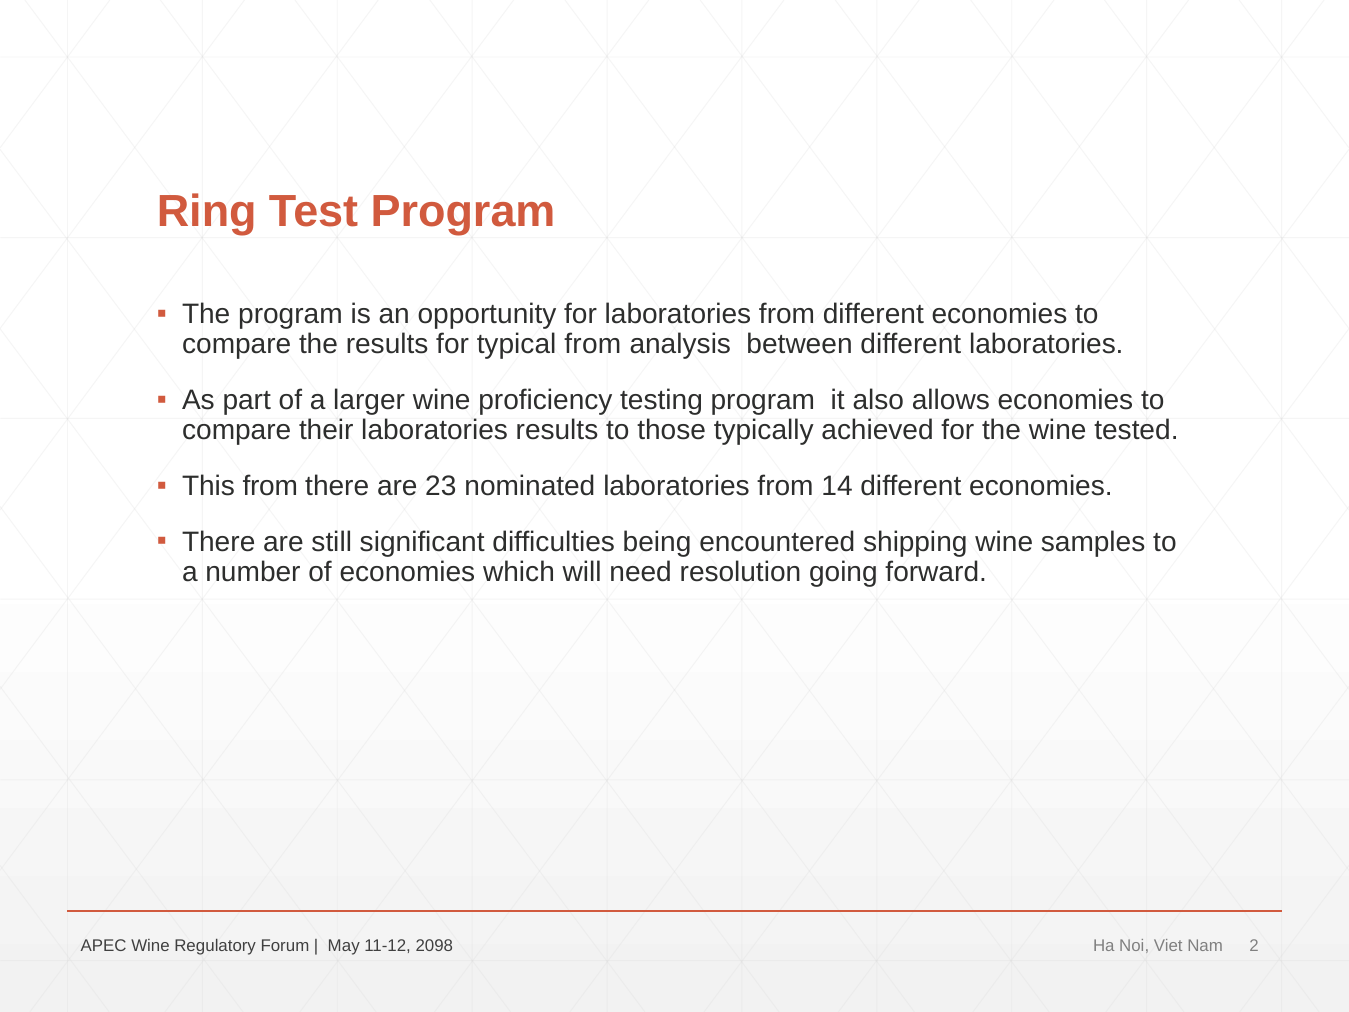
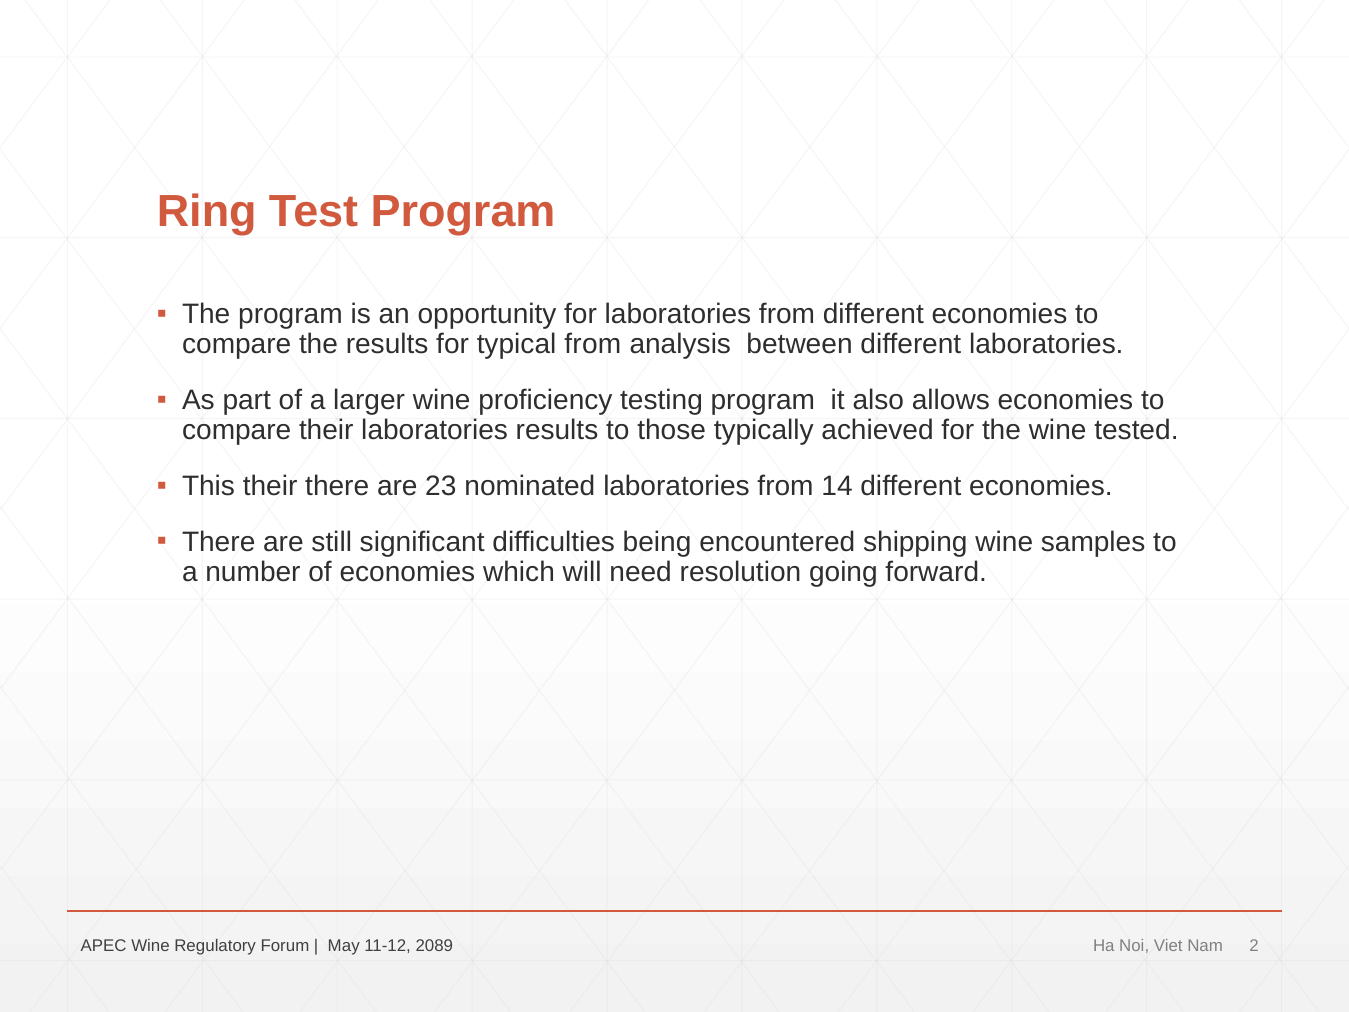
This from: from -> their (270, 486)
2098: 2098 -> 2089 (434, 946)
